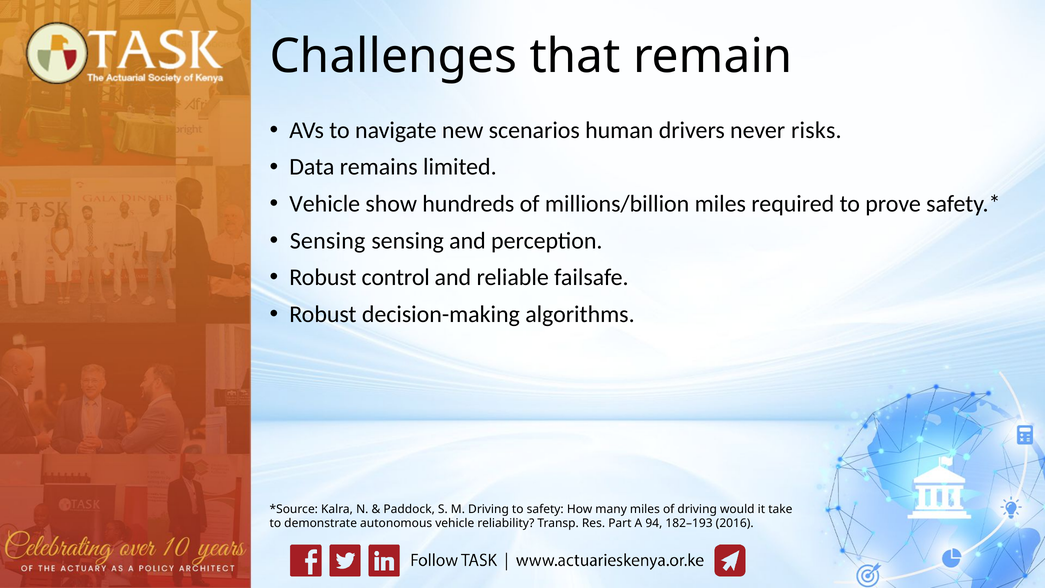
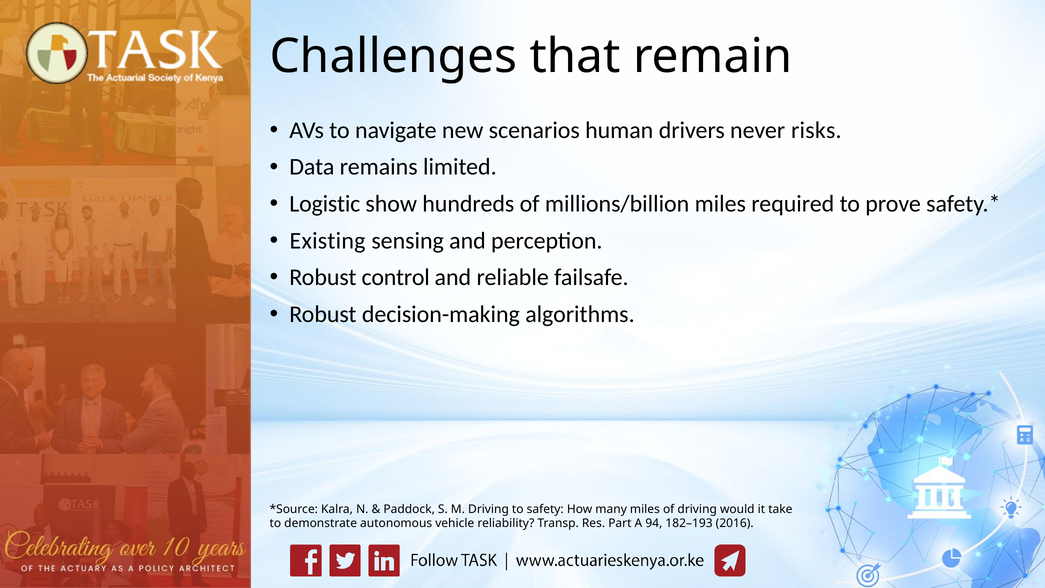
Vehicle: Vehicle -> Logistic (325, 204)
Sensing: Sensing -> Existing (328, 241)
